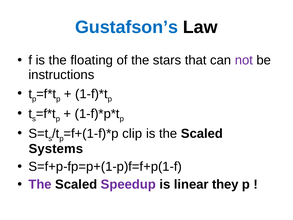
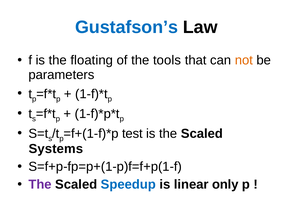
stars: stars -> tools (167, 60)
not colour: purple -> orange (244, 60)
instructions: instructions -> parameters (61, 75)
clip: clip -> test (132, 133)
Speedup colour: purple -> blue (128, 184)
they: they -> only (225, 184)
